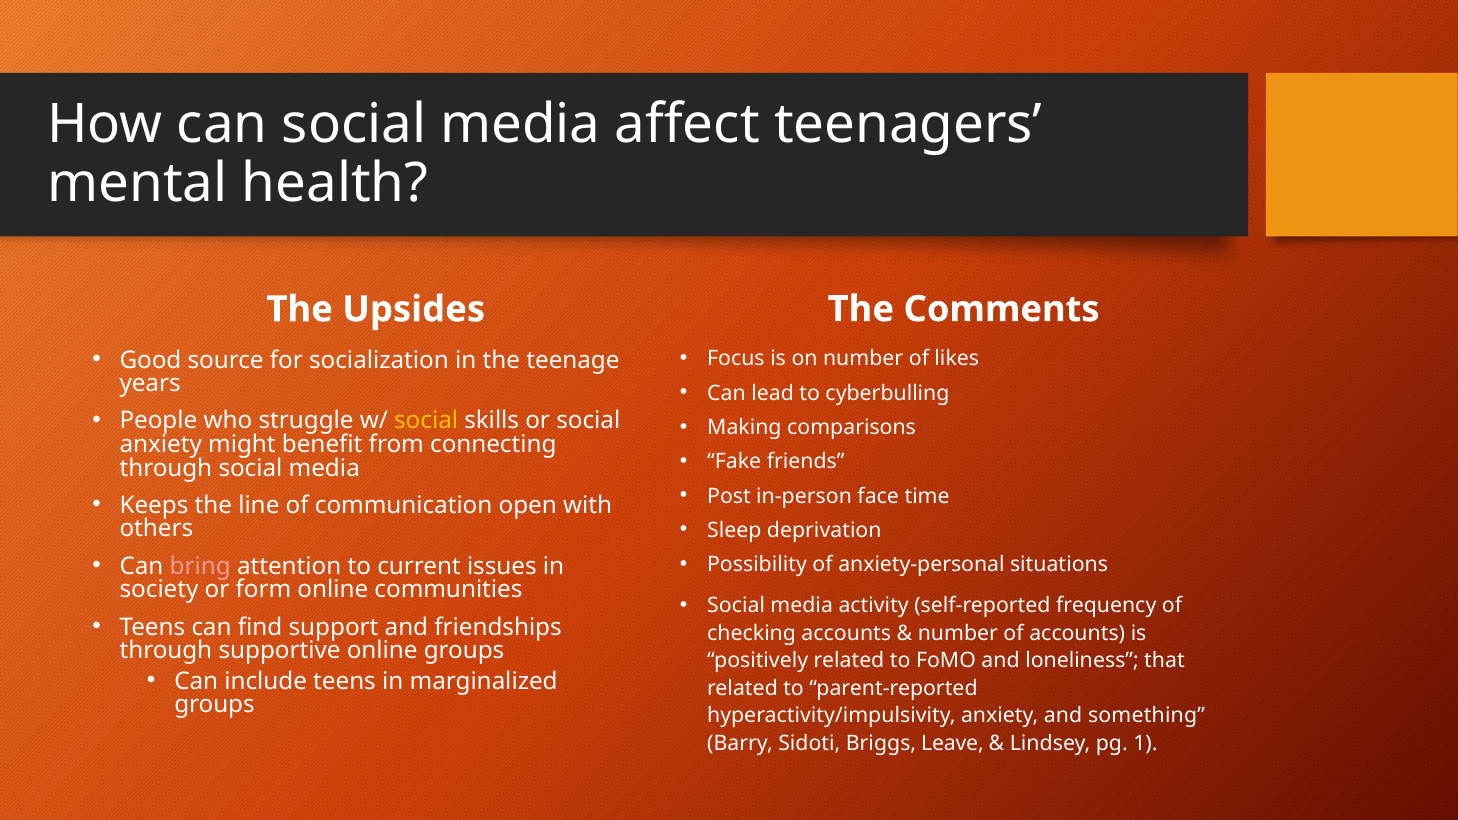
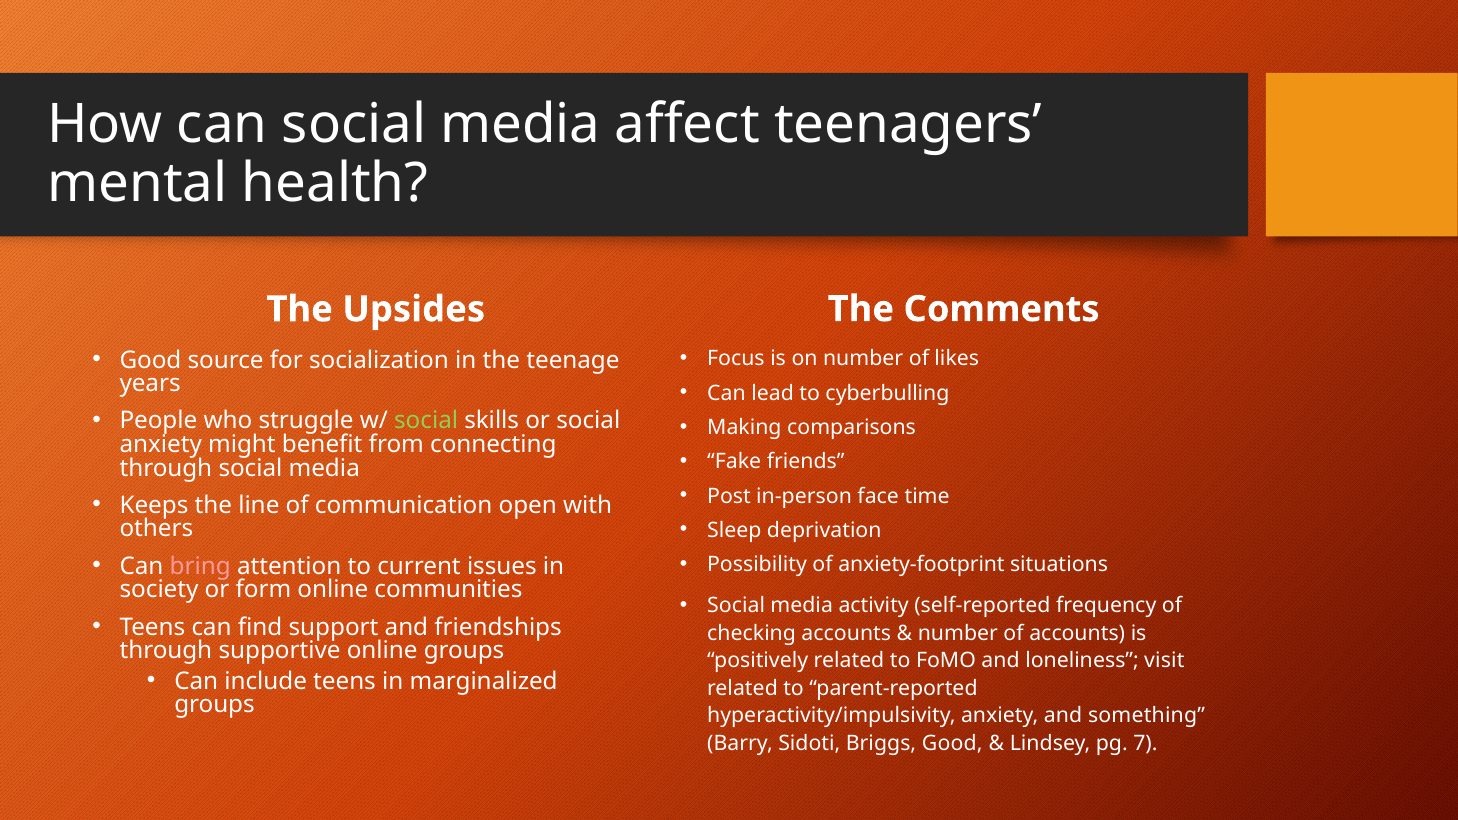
social colour: yellow -> light green (426, 421)
anxiety-personal: anxiety-personal -> anxiety-footprint (921, 565)
that: that -> visit (1164, 661)
Briggs Leave: Leave -> Good (952, 744)
1: 1 -> 7 (1145, 744)
